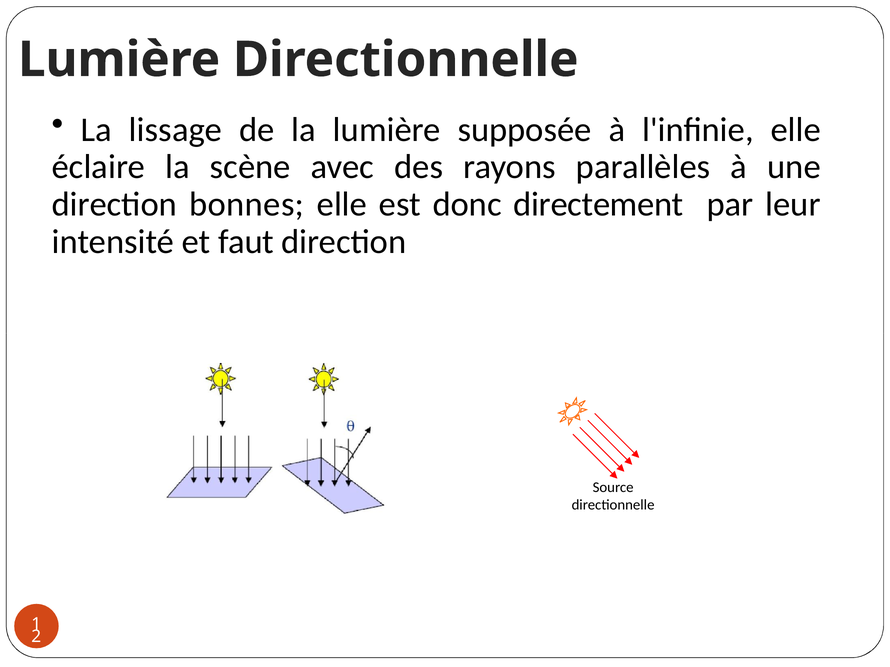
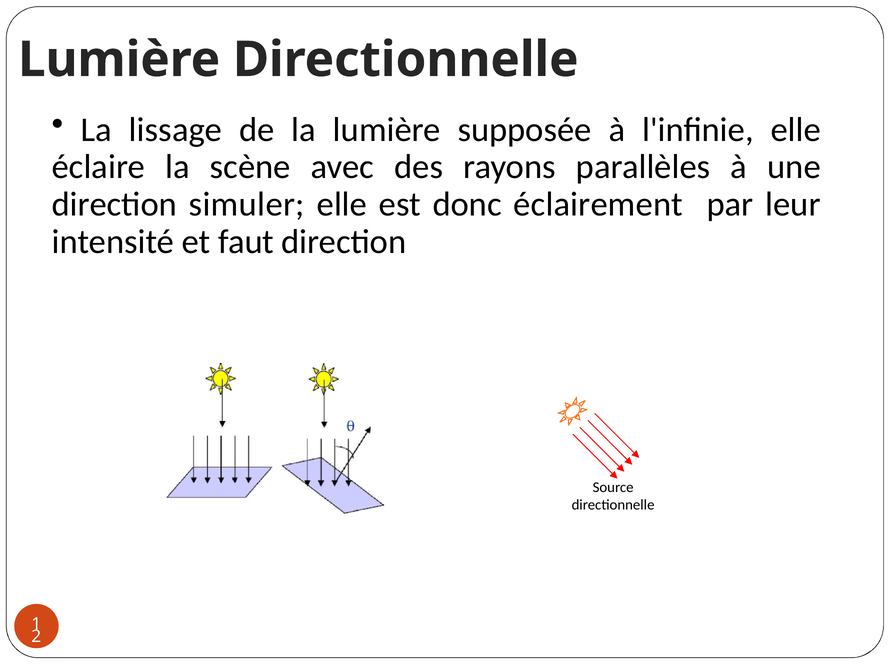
bonnes: bonnes -> simuler (247, 204)
directement: directement -> éclairement (598, 204)
